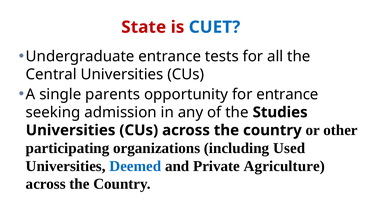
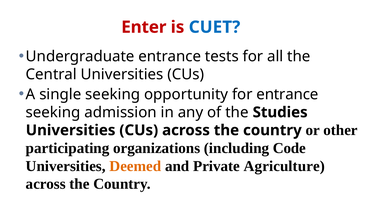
State: State -> Enter (144, 27)
single parents: parents -> seeking (113, 94)
Used: Used -> Code (289, 148)
Deemed colour: blue -> orange (135, 166)
